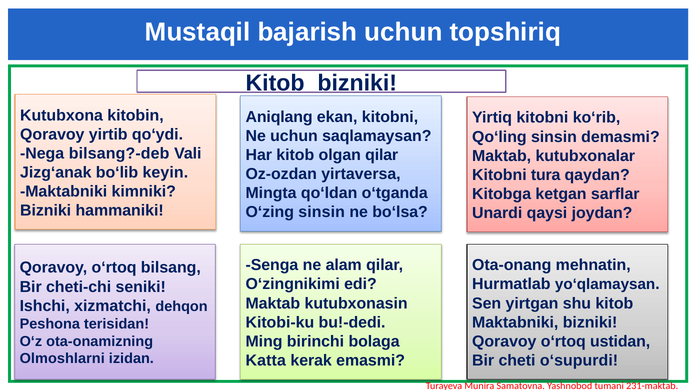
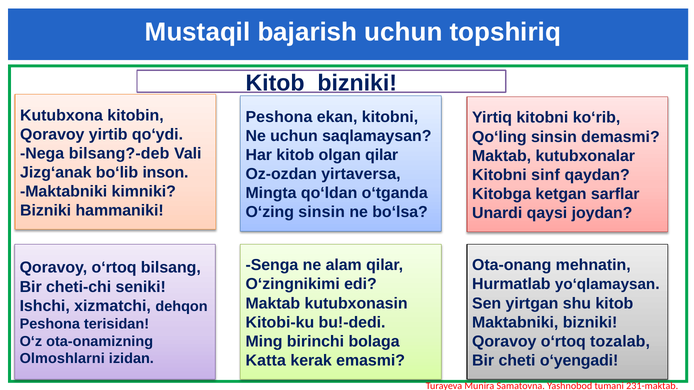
Aniqlang: Aniqlang -> Peshona (279, 117)
keyin: keyin -> inson (165, 173)
tura: tura -> sinf (546, 175)
ustidan: ustidan -> tozalab (620, 342)
o‘supurdi: o‘supurdi -> o‘yengadi (579, 361)
